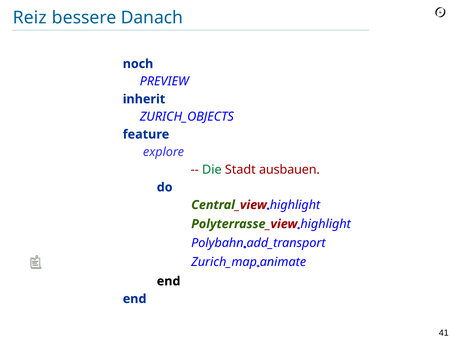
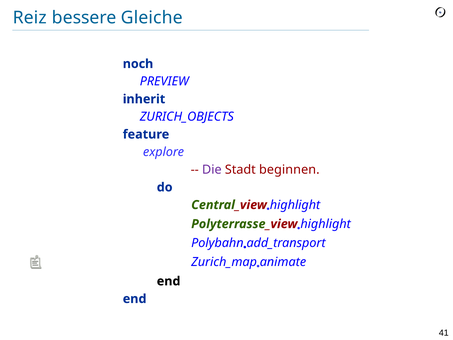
Danach: Danach -> Gleiche (152, 18)
Die colour: green -> purple (212, 170)
ausbauen: ausbauen -> beginnen (289, 170)
